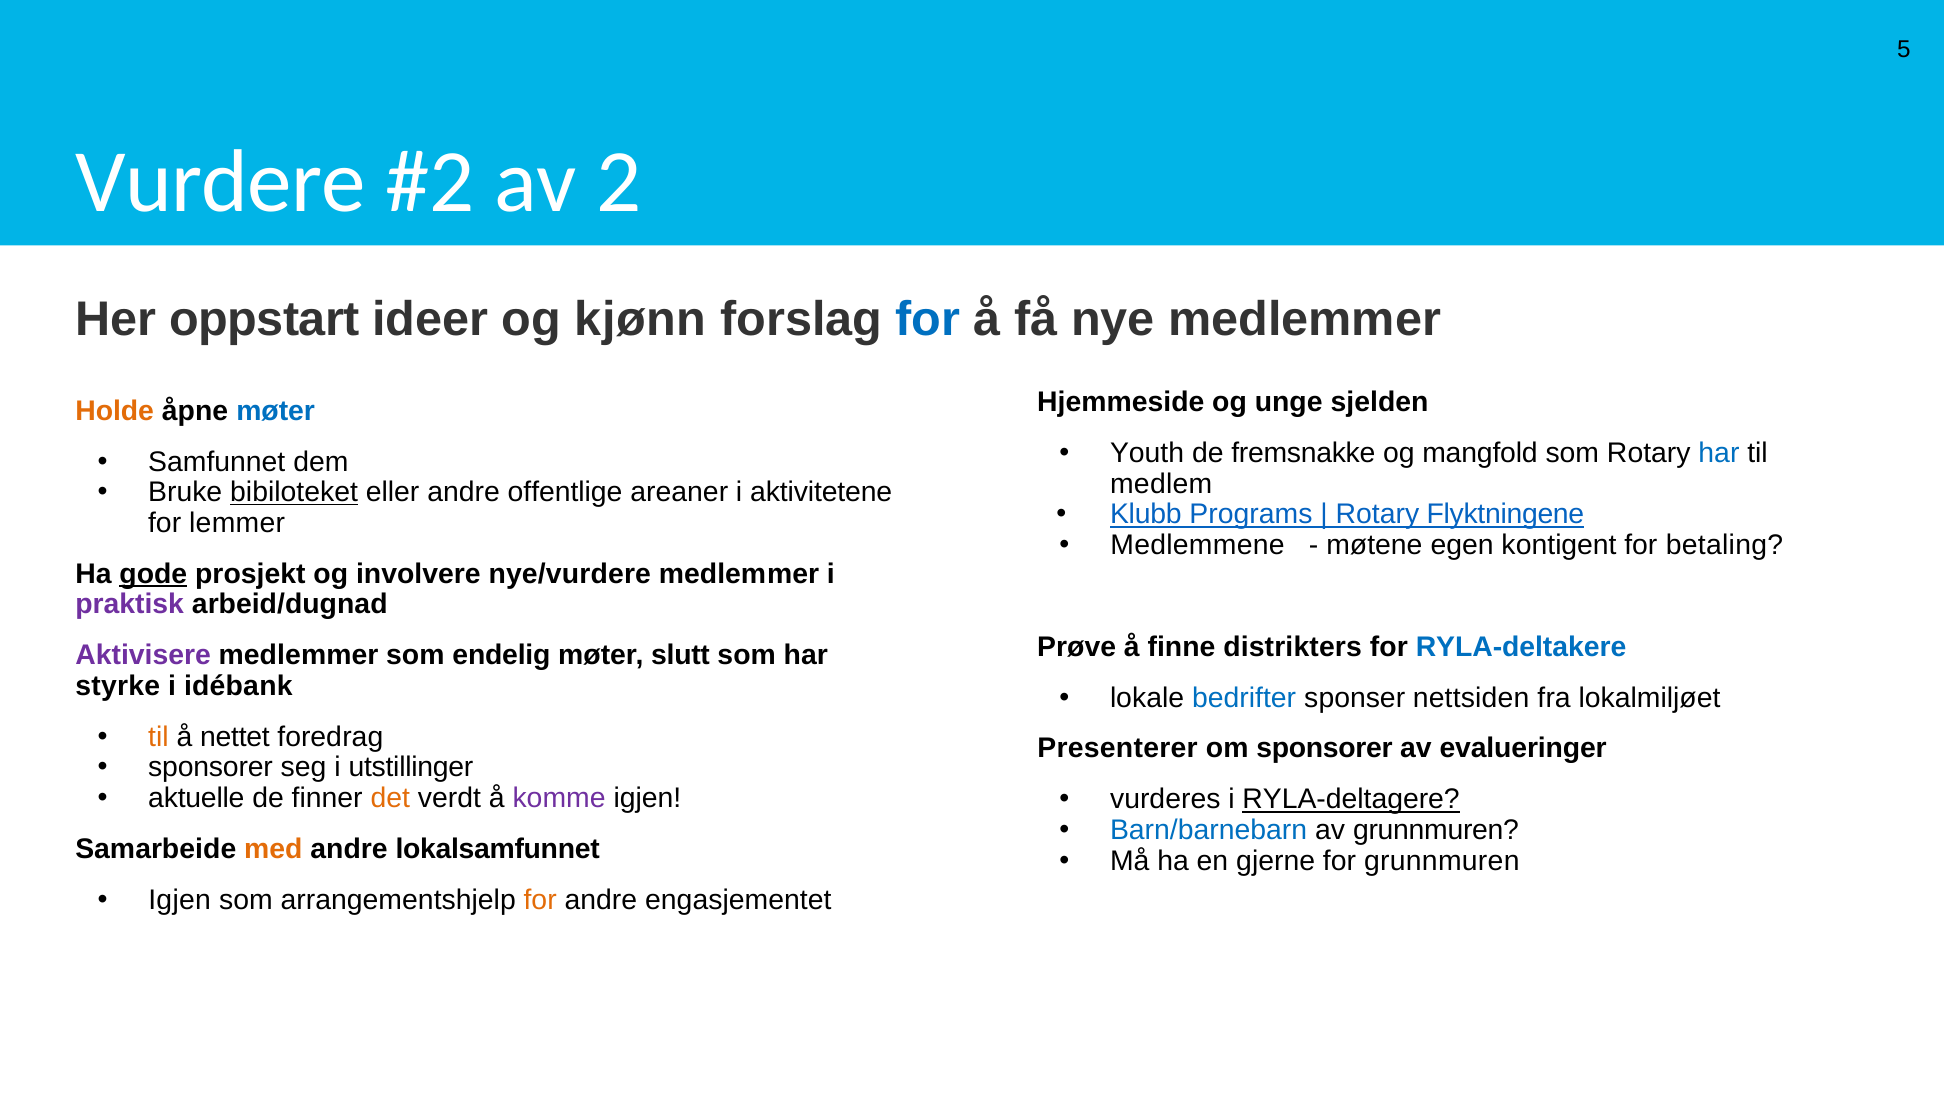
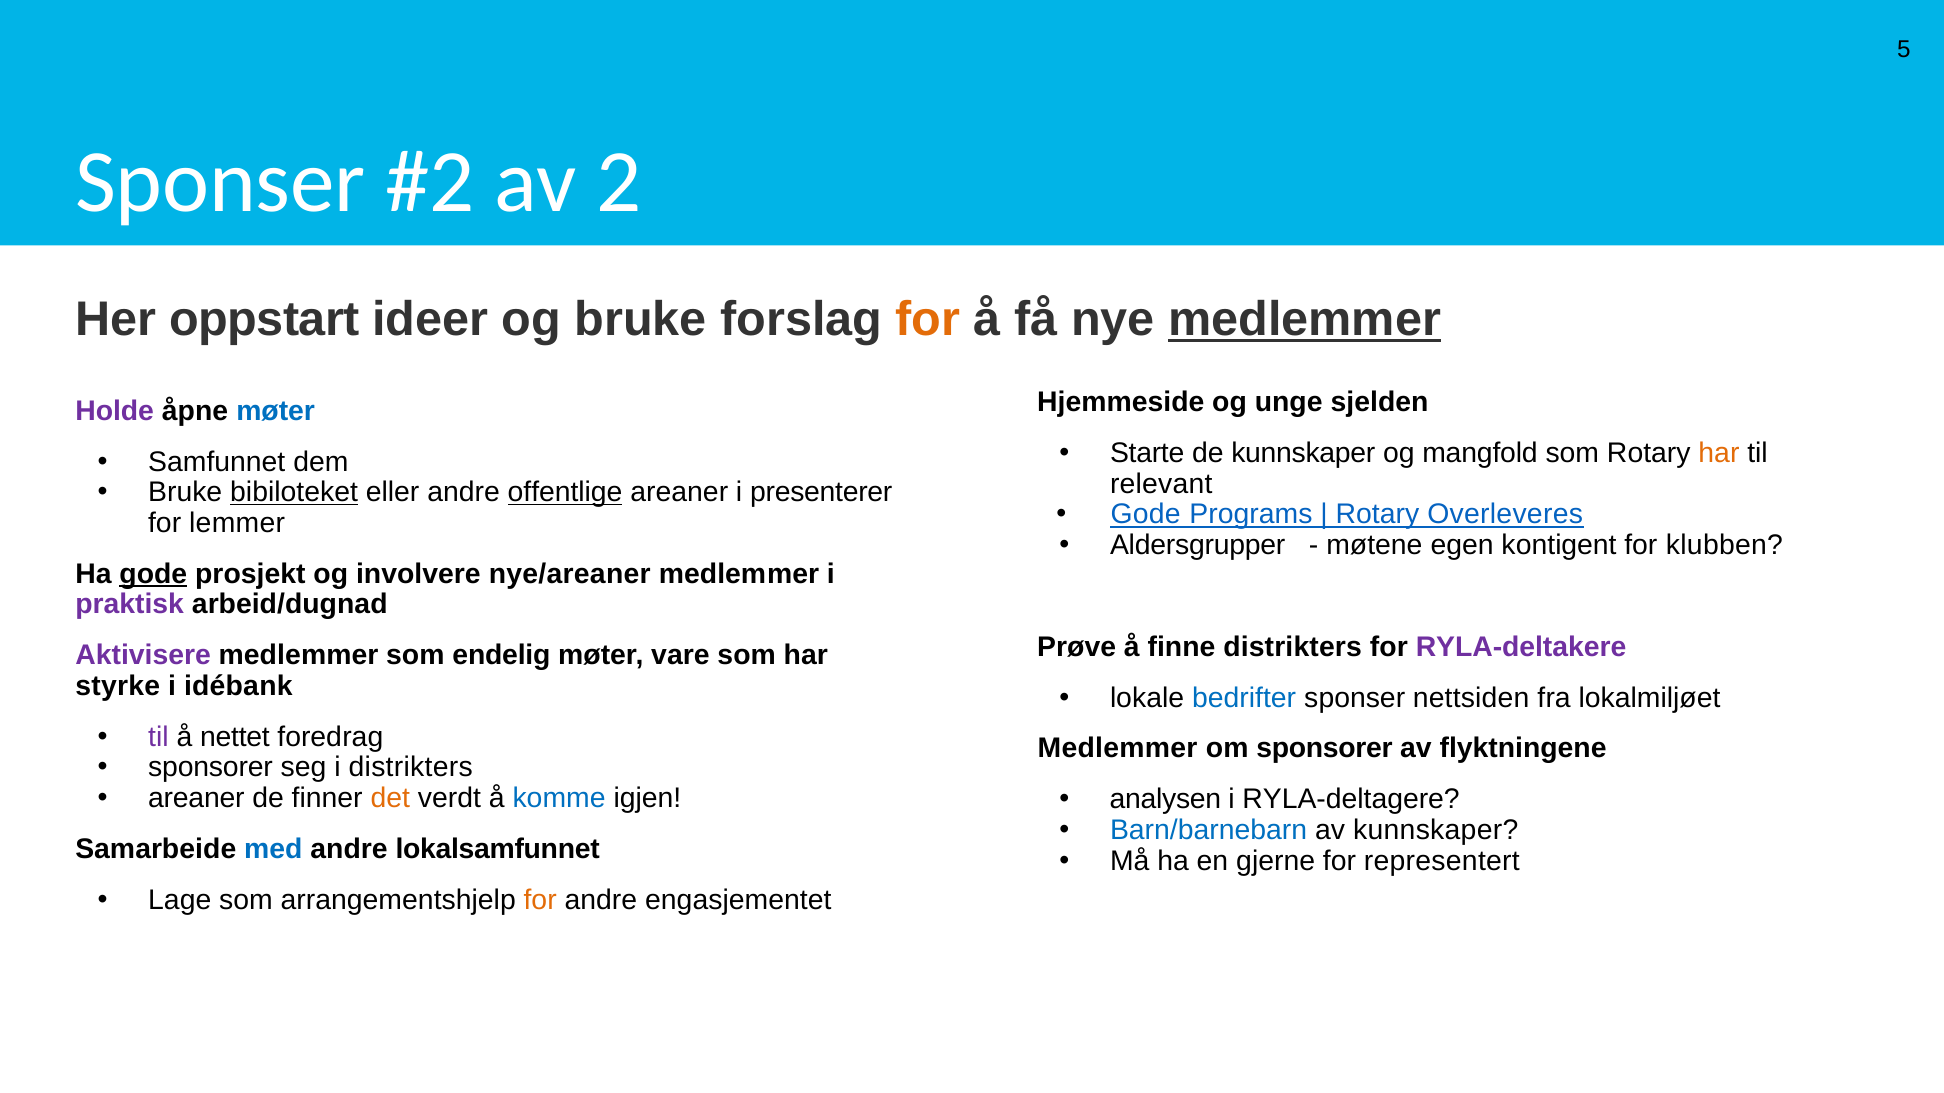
Vurdere: Vurdere -> Sponser (220, 182)
og kjønn: kjønn -> bruke (641, 320)
for colour: blue -> orange (928, 320)
medlemmer underline: none -> present (1305, 320)
Holde colour: orange -> purple (115, 411)
Youth: Youth -> Starte (1147, 453)
de fremsnakke: fremsnakke -> kunnskaper (1303, 453)
har colour: blue -> orange (1719, 453)
medlem: medlem -> relevant (1161, 484)
offentlige underline: none -> present (565, 493)
aktivitetene: aktivitetene -> presenterer (821, 493)
Klubb: Klubb -> Gode (1146, 515)
Flyktningene: Flyktningene -> Overleveres (1505, 515)
Medlemmene: Medlemmene -> Aldersgrupper (1198, 545)
betaling: betaling -> klubben (1724, 545)
nye/vurdere: nye/vurdere -> nye/areaner (570, 574)
RYLA-deltakere colour: blue -> purple (1521, 647)
slutt: slutt -> vare (680, 656)
til colour: orange -> purple (158, 737)
Presenterer: Presenterer -> Medlemmer (1118, 749)
evalueringer: evalueringer -> flyktningene (1523, 749)
i utstillinger: utstillinger -> distrikters (411, 768)
aktuelle: aktuelle -> areaner (196, 799)
komme colour: purple -> blue (559, 799)
vurderes: vurderes -> analysen (1165, 800)
RYLA-deltagere underline: present -> none (1351, 800)
av grunnmuren: grunnmuren -> kunnskaper (1436, 830)
med colour: orange -> blue (273, 849)
for grunnmuren: grunnmuren -> representert (1442, 861)
Igjen: Igjen -> Lage (180, 900)
